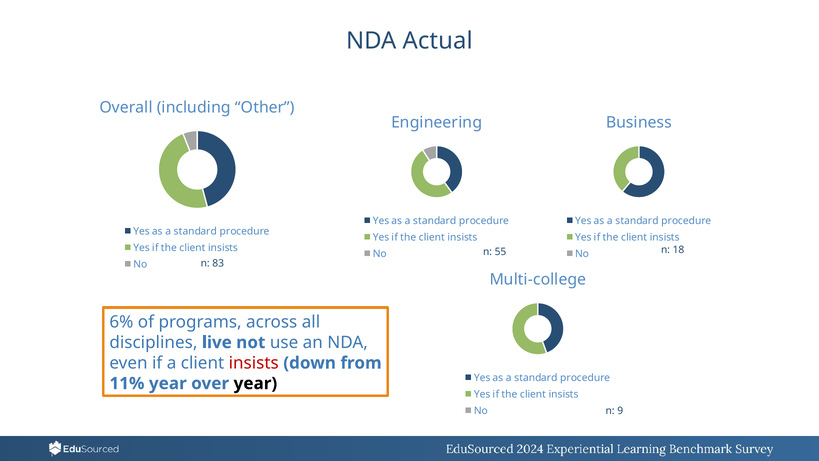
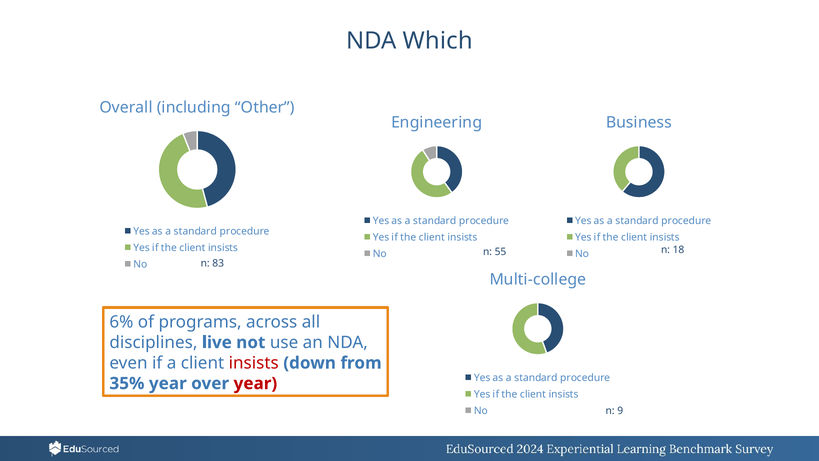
Actual: Actual -> Which (438, 41)
11%: 11% -> 35% (127, 383)
year colour: black -> red (255, 383)
